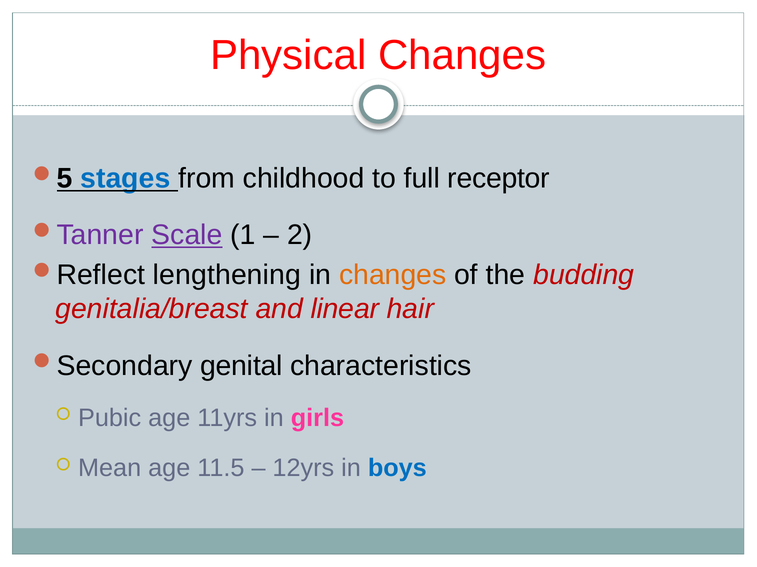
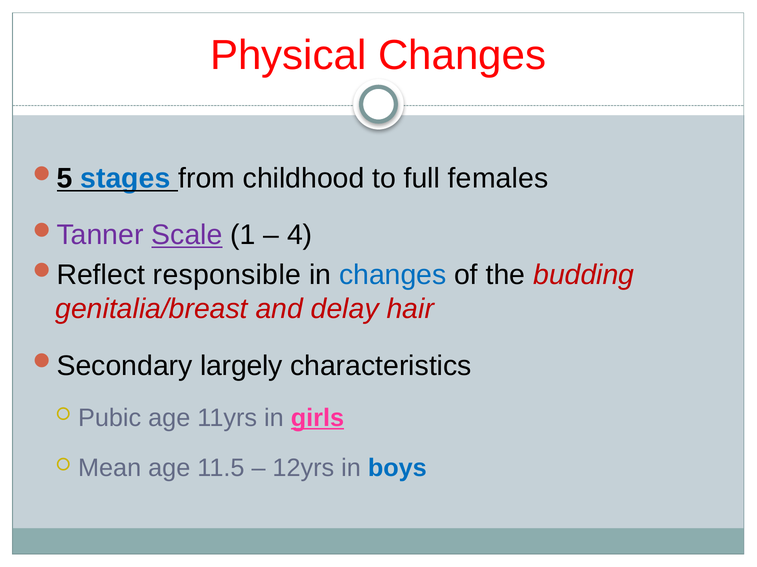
receptor: receptor -> females (498, 179)
2: 2 -> 4 (300, 235)
lengthening: lengthening -> responsible (227, 275)
changes colour: orange -> blue (393, 275)
linear: linear -> delay (345, 309)
genital: genital -> largely (241, 366)
girls underline: none -> present (317, 418)
